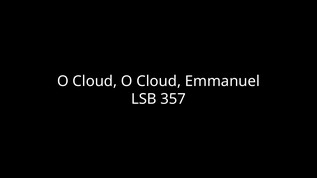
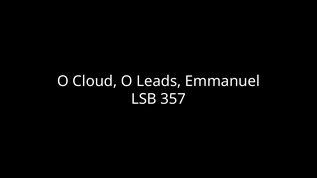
Cloud: Cloud -> Leads (159, 81)
